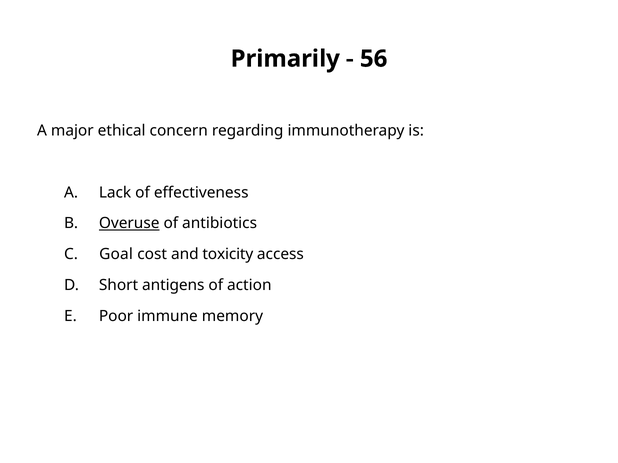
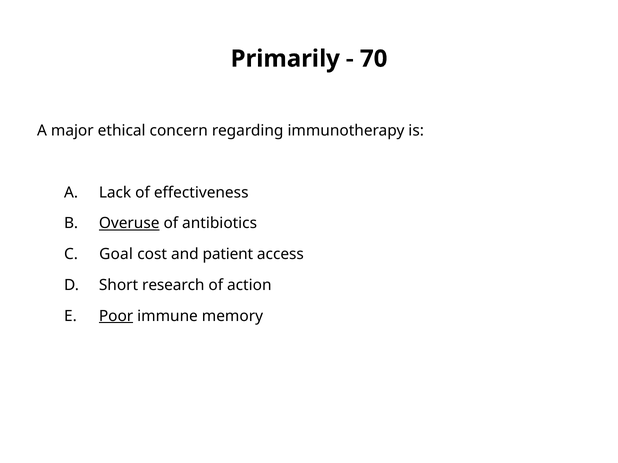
56: 56 -> 70 (374, 59)
toxicity: toxicity -> patient (228, 254)
antigens: antigens -> research (173, 285)
Poor underline: none -> present (116, 316)
